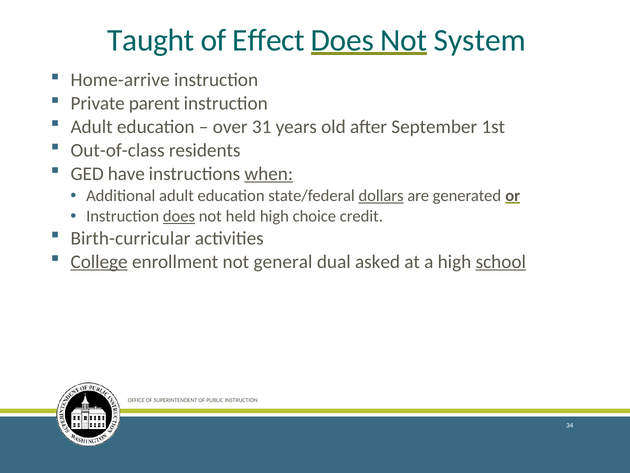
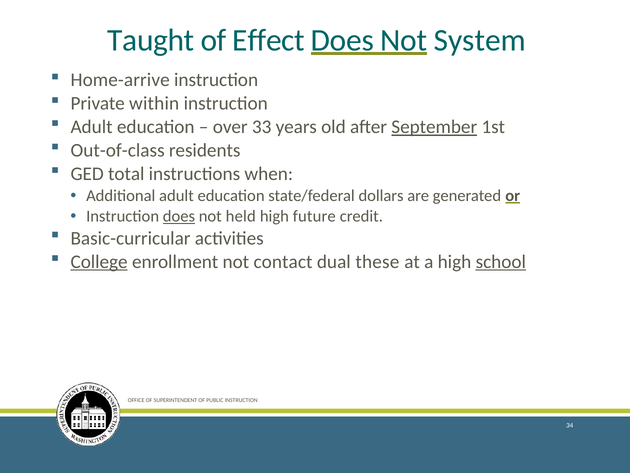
parent: parent -> within (154, 103)
31: 31 -> 33 (262, 127)
September underline: none -> present (434, 127)
have: have -> total (126, 174)
when underline: present -> none (269, 174)
dollars underline: present -> none (381, 196)
choice: choice -> future (314, 216)
Birth-curricular: Birth-curricular -> Basic-curricular (131, 238)
general: general -> contact (283, 261)
asked: asked -> these (377, 261)
